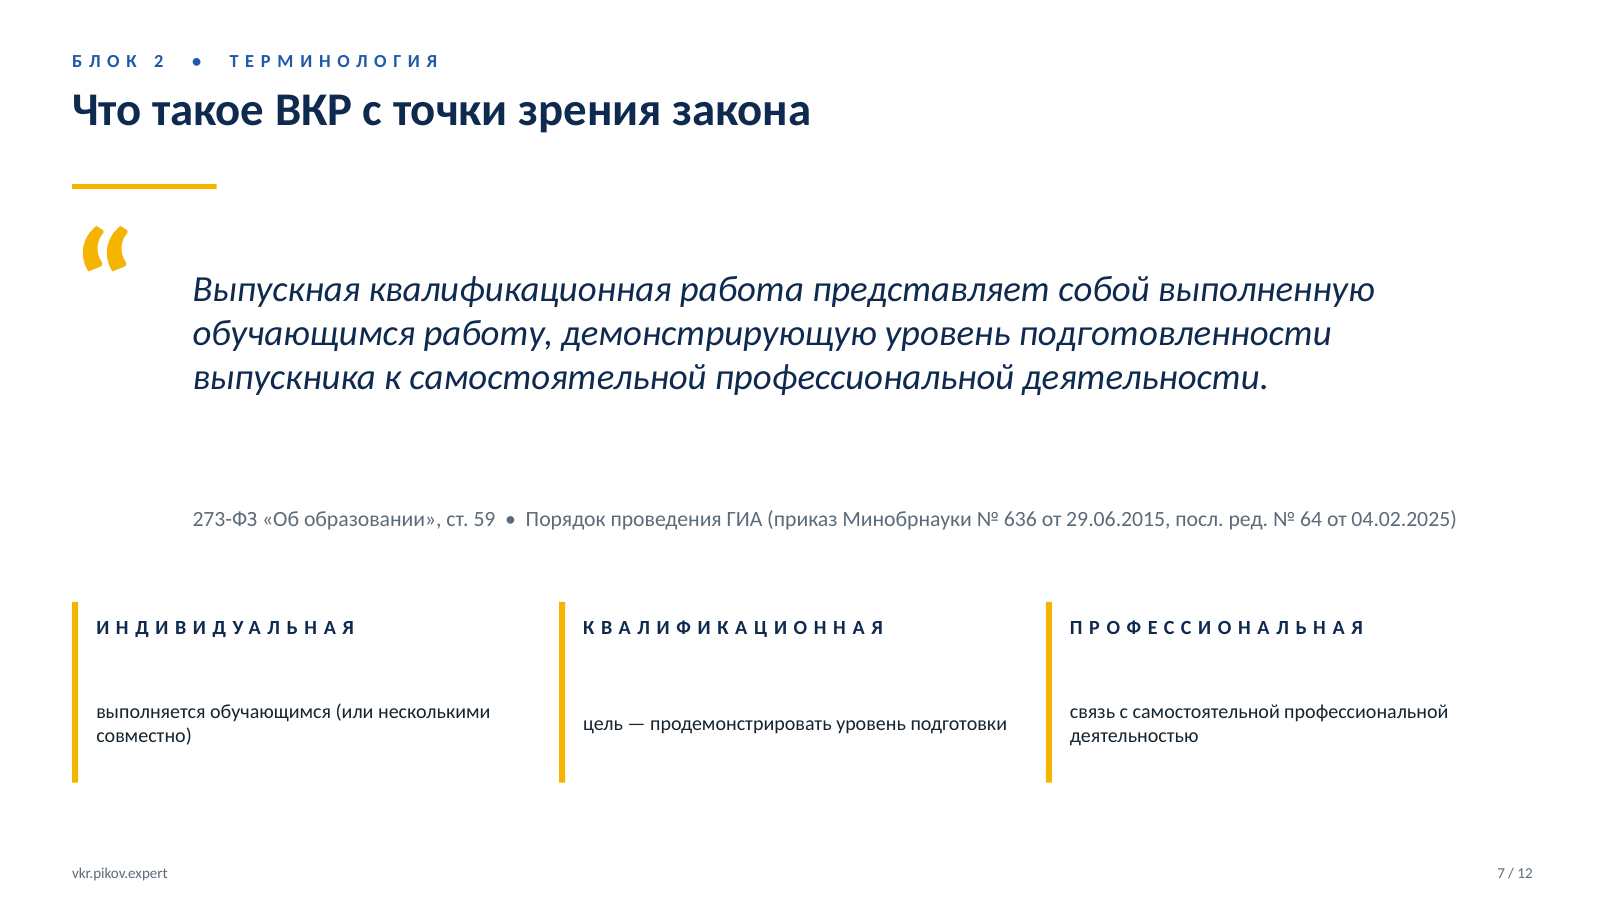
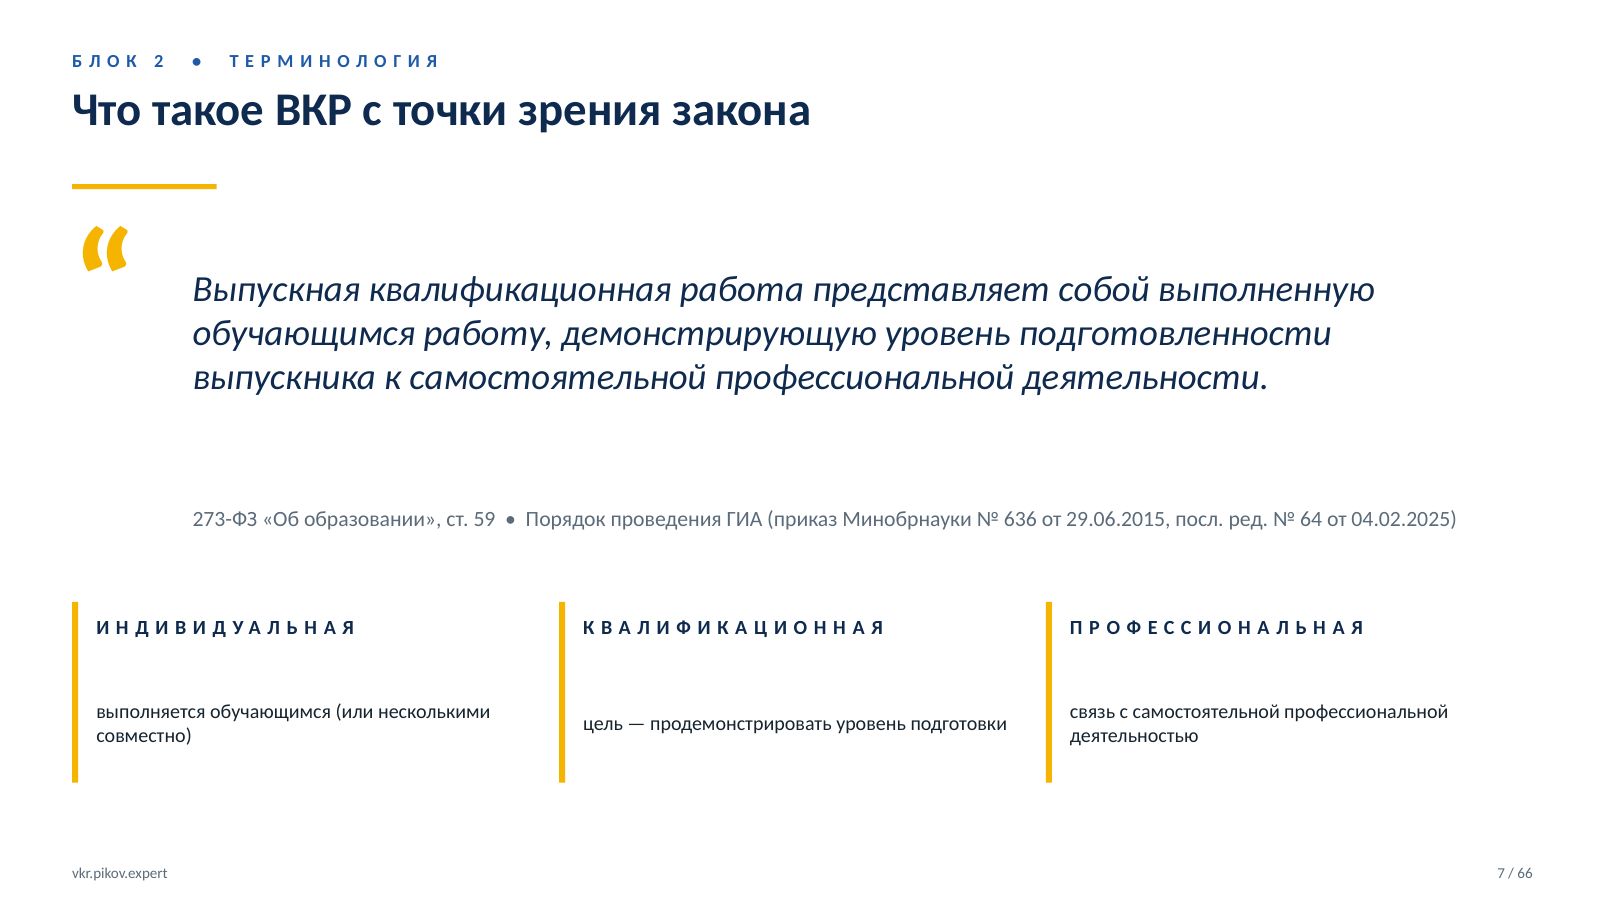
12: 12 -> 66 (1525, 874)
